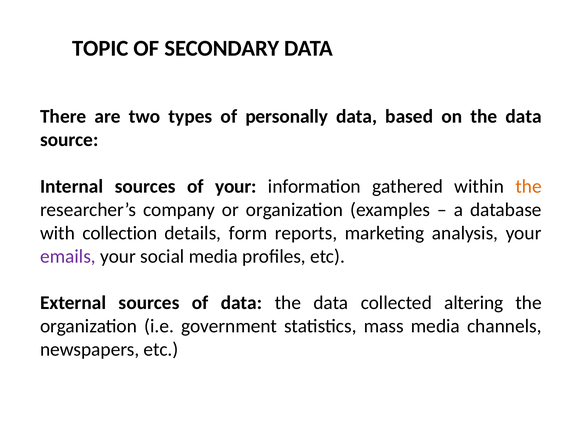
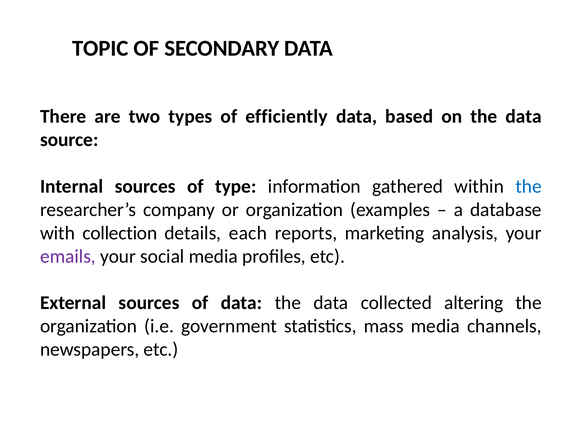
personally: personally -> efficiently (286, 116)
of your: your -> type (236, 186)
the colour: orange -> blue (529, 186)
form: form -> each (248, 233)
